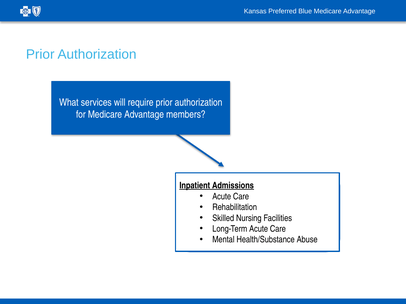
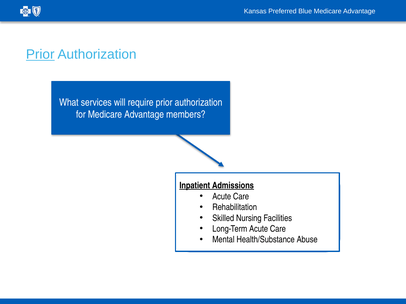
Prior underline: none -> present (40, 55)
